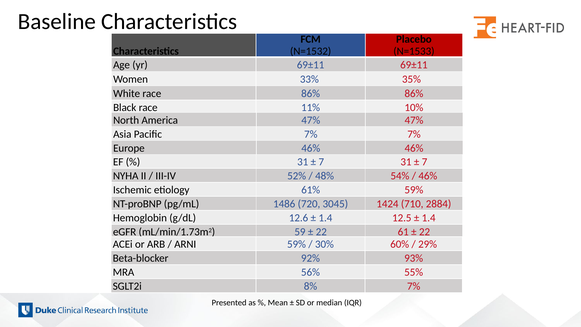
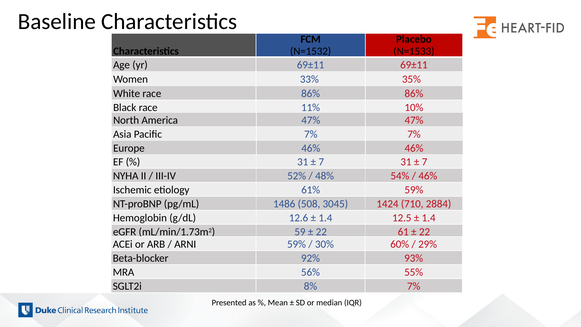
720: 720 -> 508 (309, 204)
